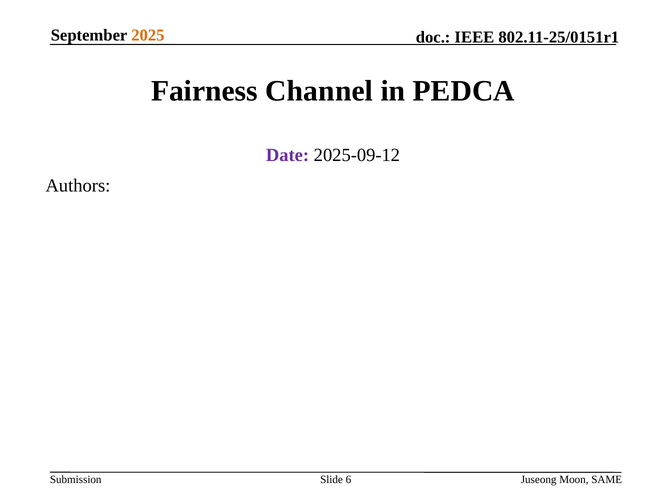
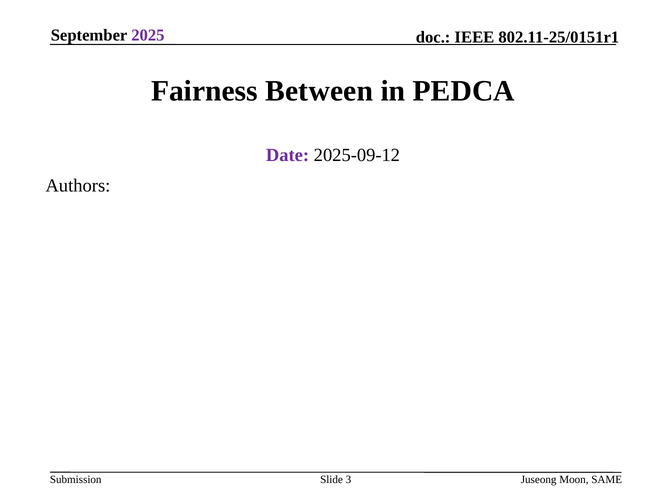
2025 colour: orange -> purple (148, 35)
Channel: Channel -> Between (319, 91)
6: 6 -> 3 (348, 479)
